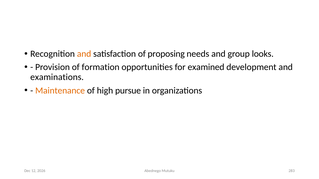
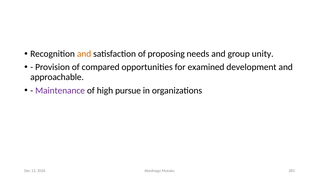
looks: looks -> unity (263, 54)
formation: formation -> compared (101, 67)
examinations: examinations -> approachable (57, 77)
Maintenance colour: orange -> purple (60, 91)
